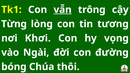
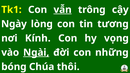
Từng: Từng -> Ngày (14, 24)
Khơi: Khơi -> Kính (38, 38)
Ngài underline: none -> present (36, 53)
đường: đường -> những (112, 53)
